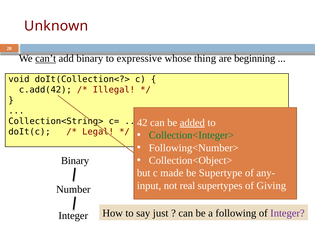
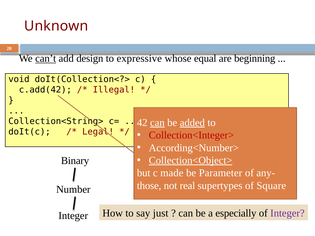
add binary: binary -> design (90, 58)
thing: thing -> equal (205, 58)
can underline: none -> present (157, 123)
Collection<Integer> colour: green -> red (191, 135)
Following<Number>: Following<Number> -> According<Number> (194, 148)
Collection<Object> underline: none -> present (191, 161)
Supertype: Supertype -> Parameter (221, 173)
input: input -> those (149, 186)
Giving: Giving -> Square (271, 186)
following: following -> especially (236, 213)
